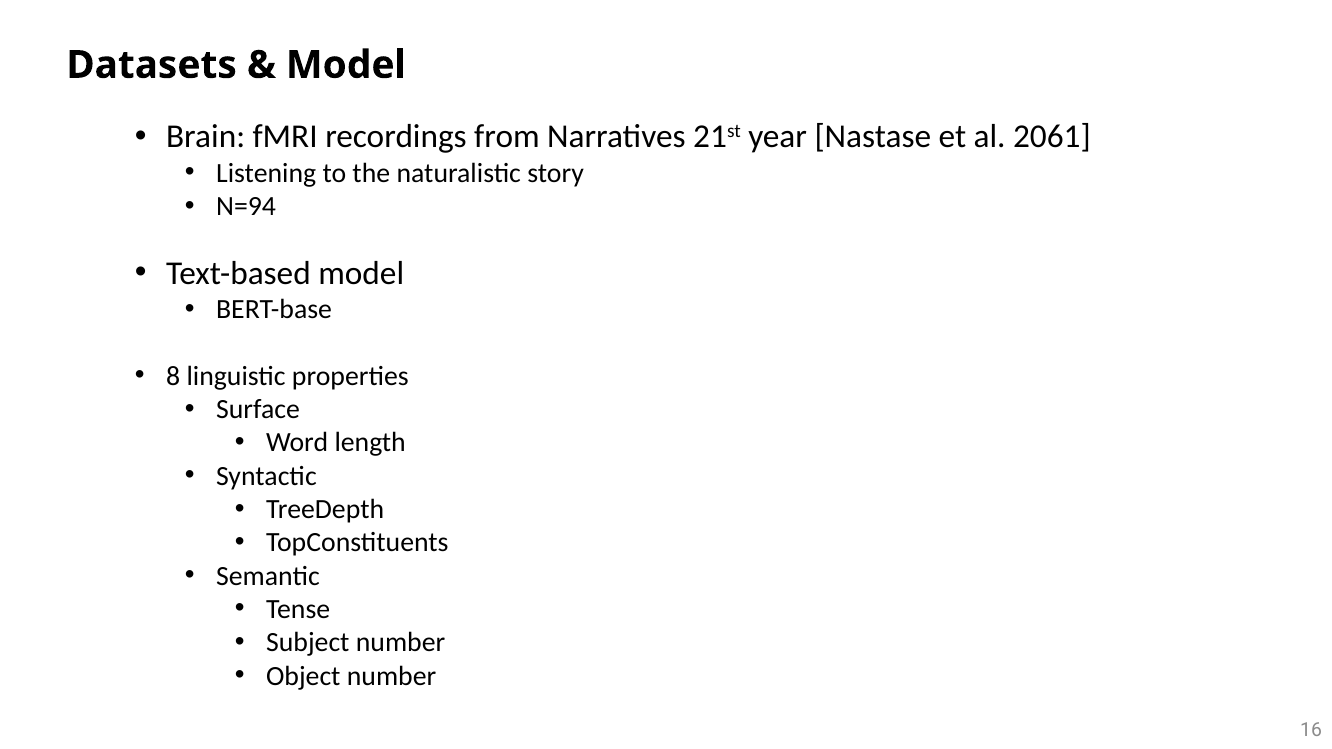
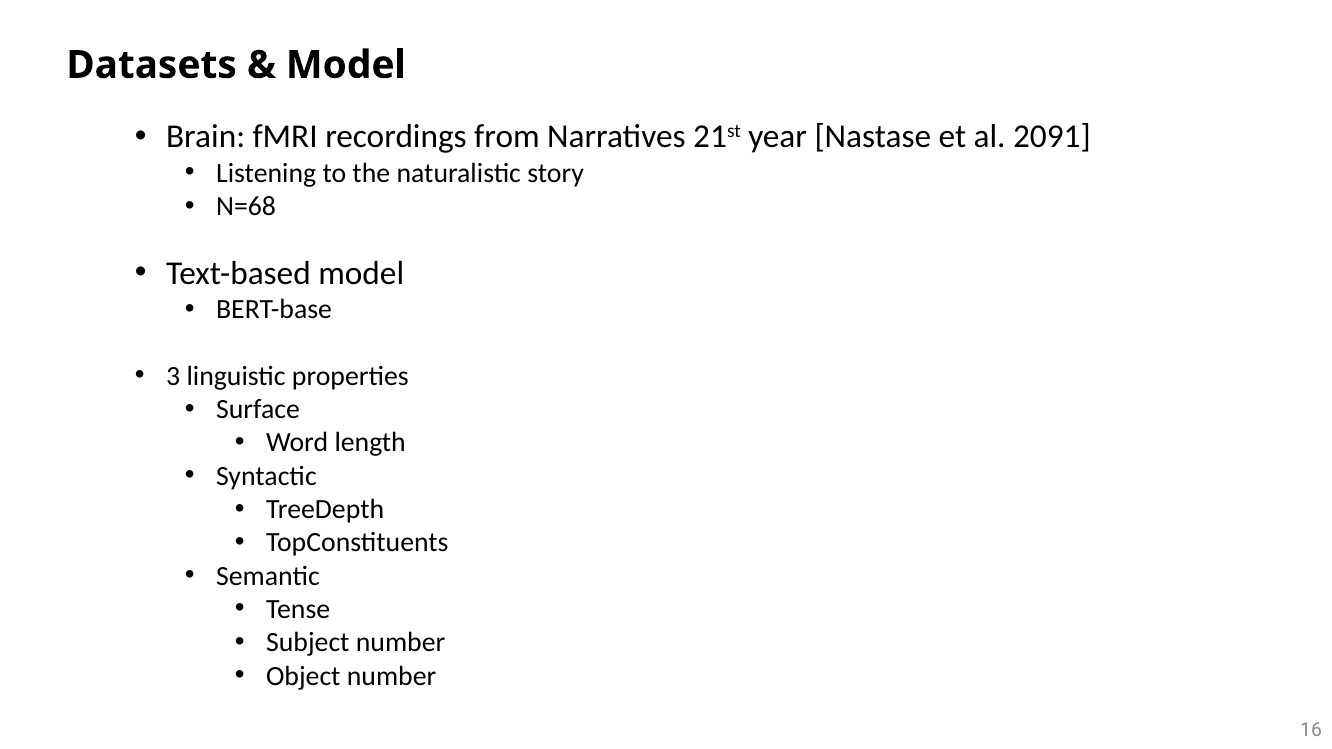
2061: 2061 -> 2091 (1052, 137)
N=94: N=94 -> N=68 (246, 206)
8: 8 -> 3 (173, 376)
